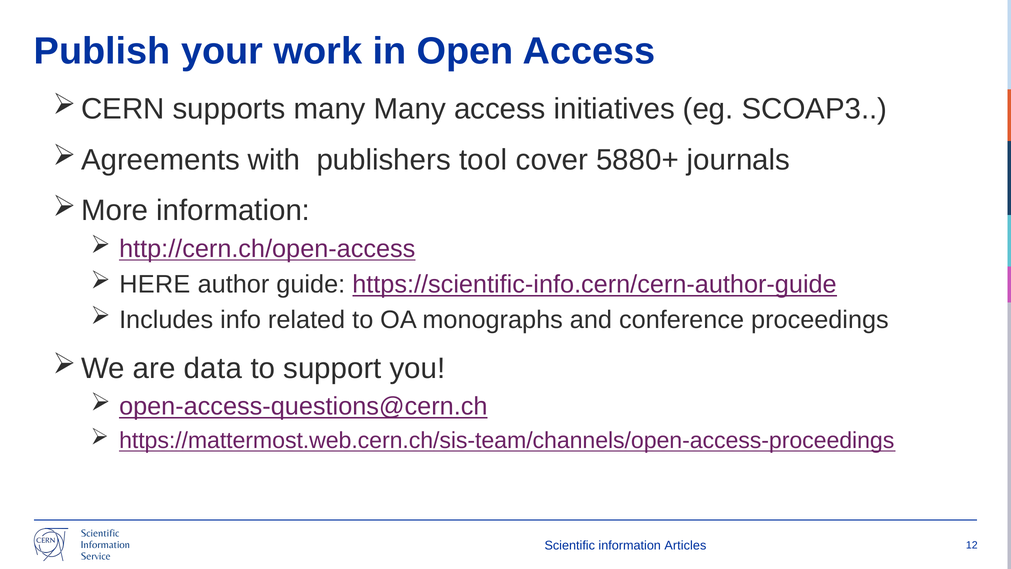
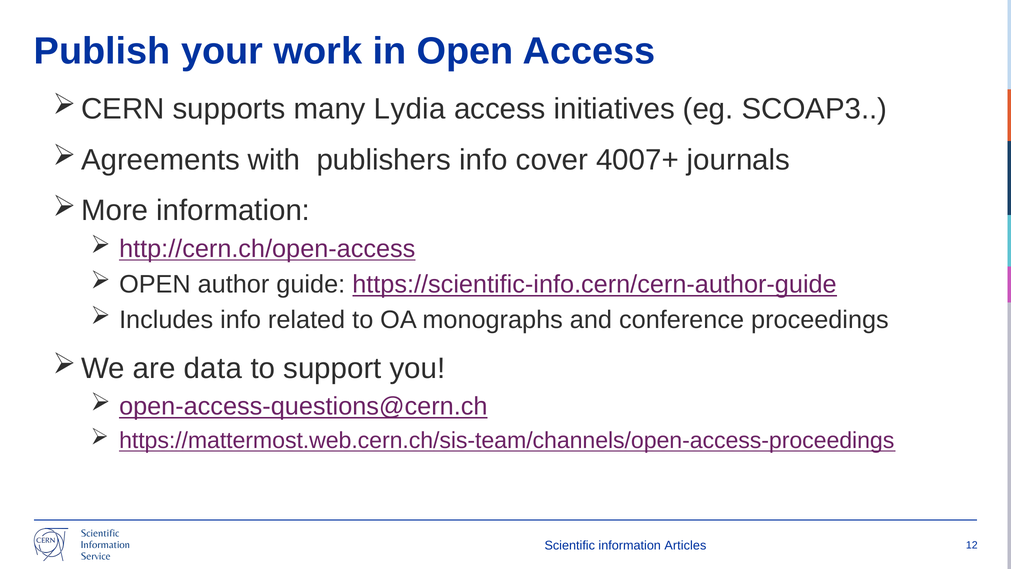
many Many: Many -> Lydia (410, 109)
publishers tool: tool -> info (483, 160)
5880+: 5880+ -> 4007+ (637, 160)
HERE: HERE -> OPEN (155, 284)
